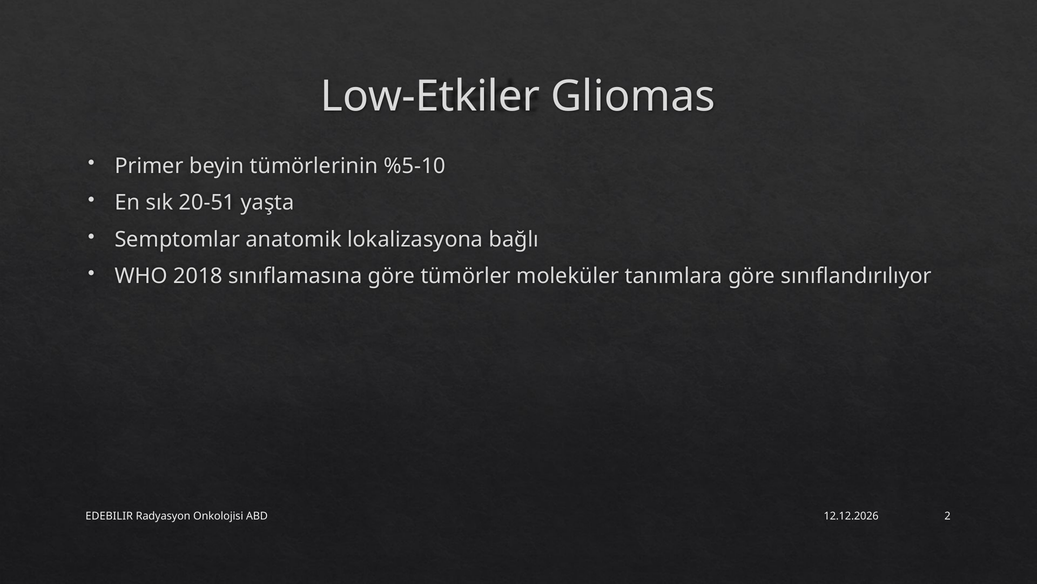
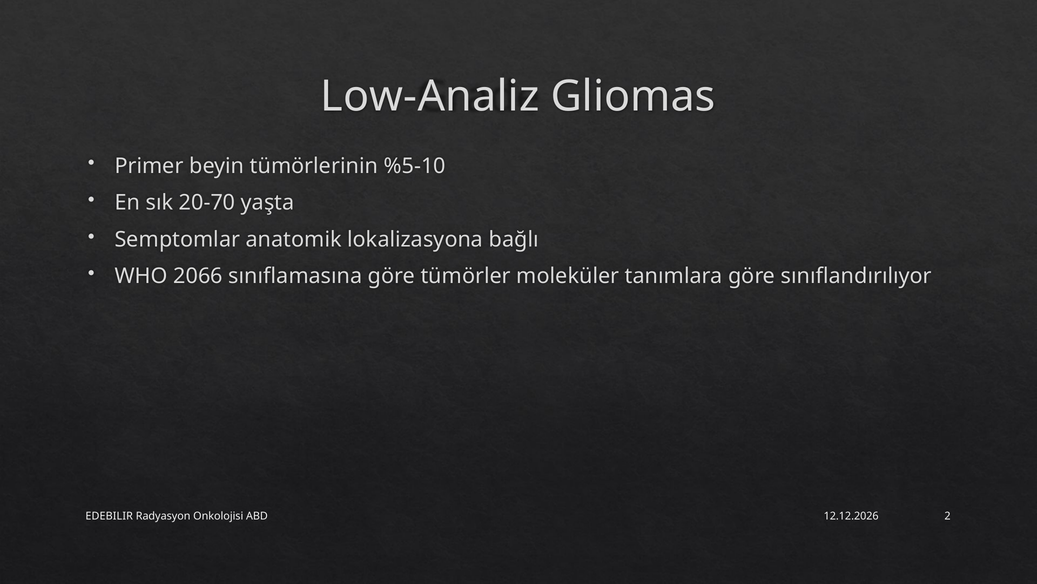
Low-Etkiler: Low-Etkiler -> Low-Analiz (430, 96)
20-51: 20-51 -> 20-70 (207, 202)
2018: 2018 -> 2066 (198, 276)
